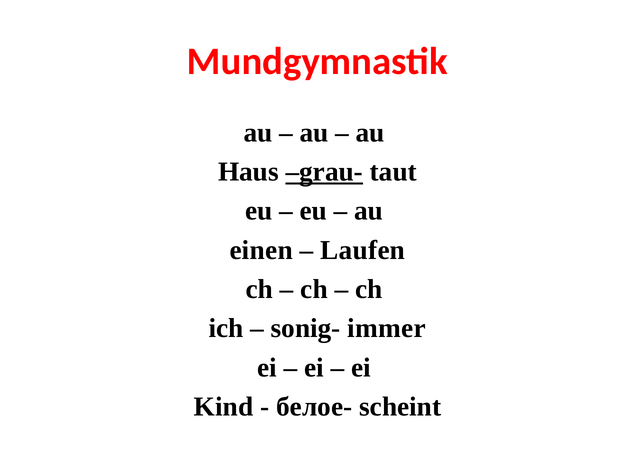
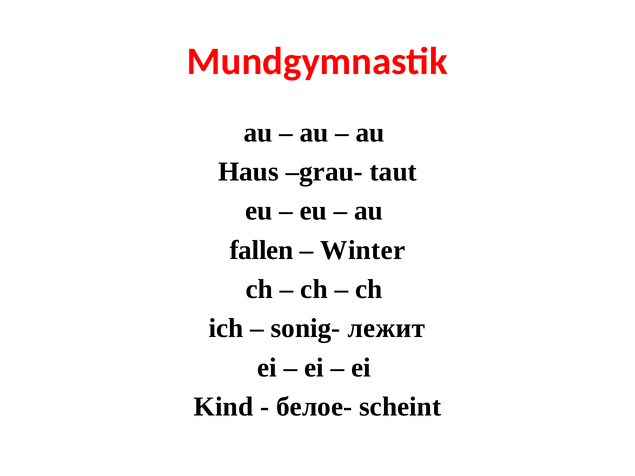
grau- underline: present -> none (324, 172)
einen: einen -> fallen (262, 250)
Laufen: Laufen -> Winter (363, 250)
immer: immer -> лежит (387, 328)
